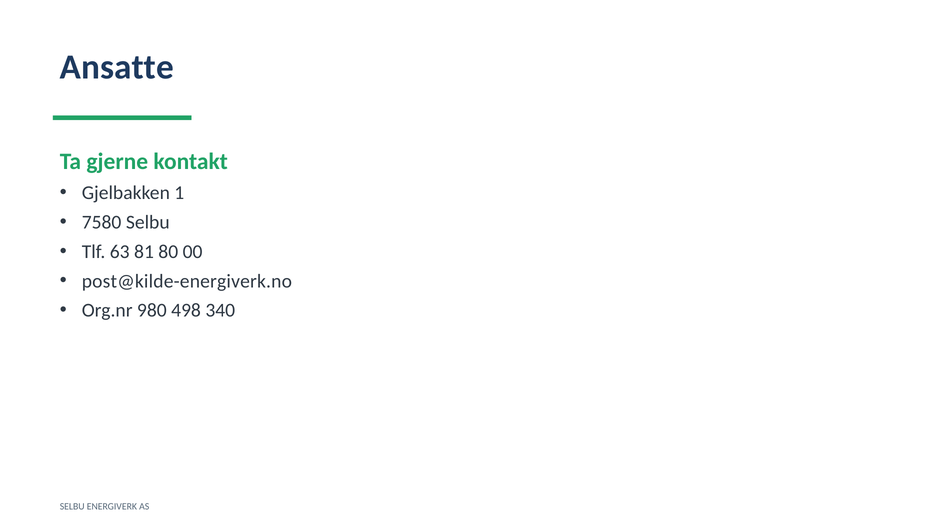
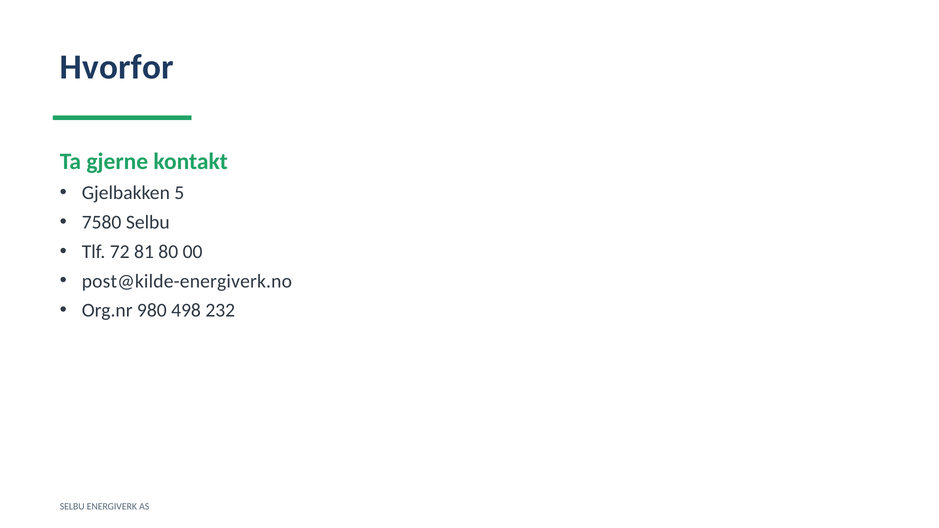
Ansatte: Ansatte -> Hvorfor (117, 67)
1: 1 -> 5 (179, 193)
63: 63 -> 72 (120, 252)
340: 340 -> 232 (220, 311)
